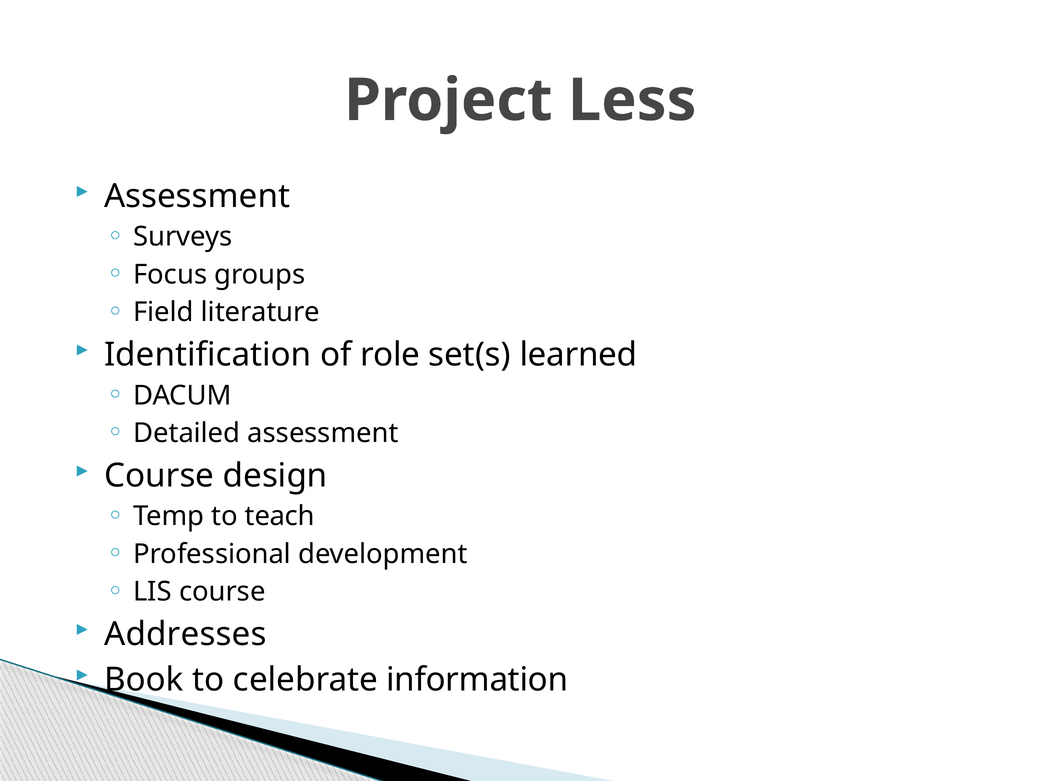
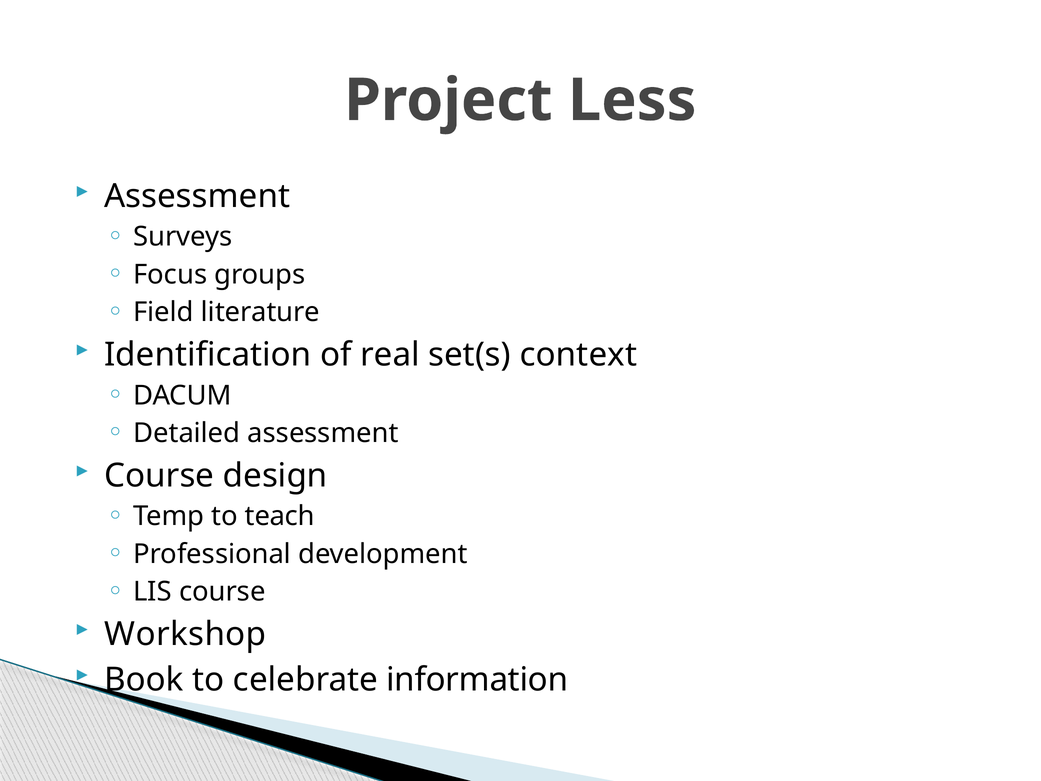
role: role -> real (390, 355)
learned: learned -> context (578, 355)
Addresses: Addresses -> Workshop (185, 634)
